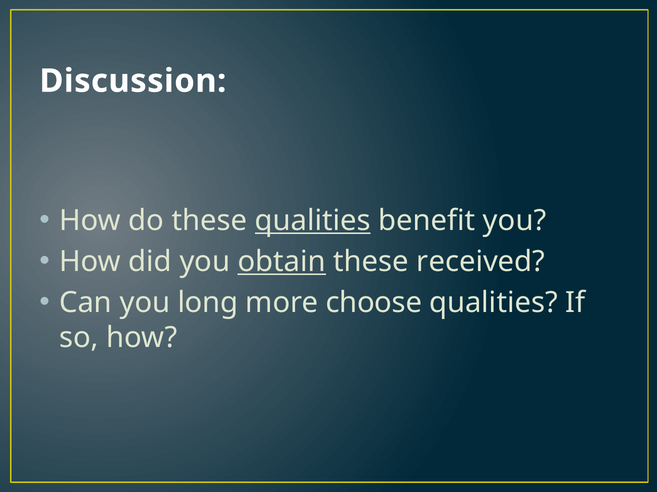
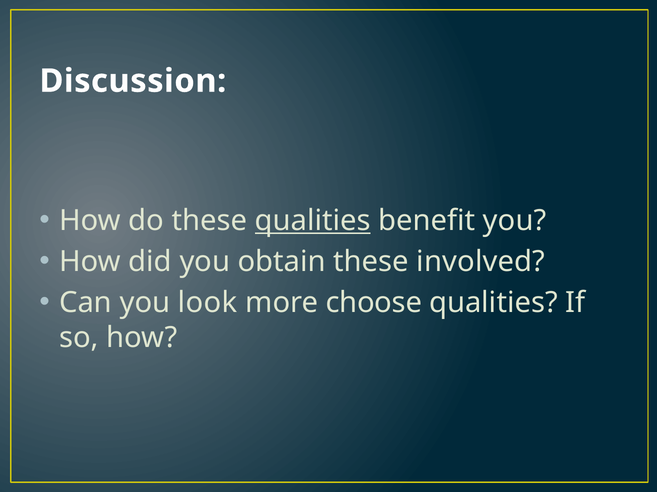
obtain underline: present -> none (282, 262)
received: received -> involved (481, 262)
long: long -> look (208, 303)
